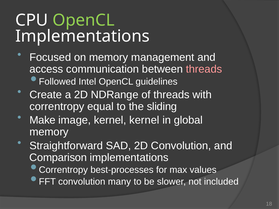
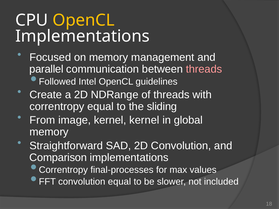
OpenCL colour: light green -> yellow (84, 20)
access: access -> parallel (46, 69)
Make: Make -> From (42, 120)
best-processes: best-processes -> final-processes (122, 170)
convolution many: many -> equal (119, 182)
